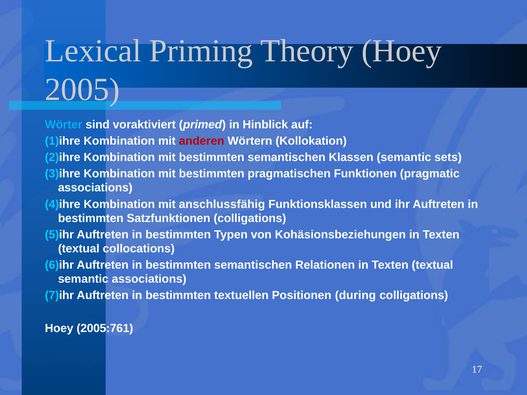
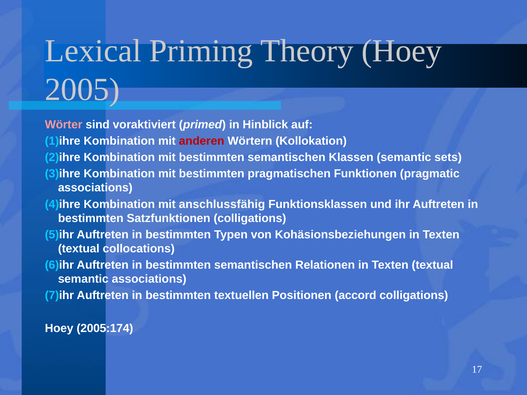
Wörter colour: light blue -> pink (64, 125)
during: during -> accord (356, 296)
2005:761: 2005:761 -> 2005:174 (105, 328)
